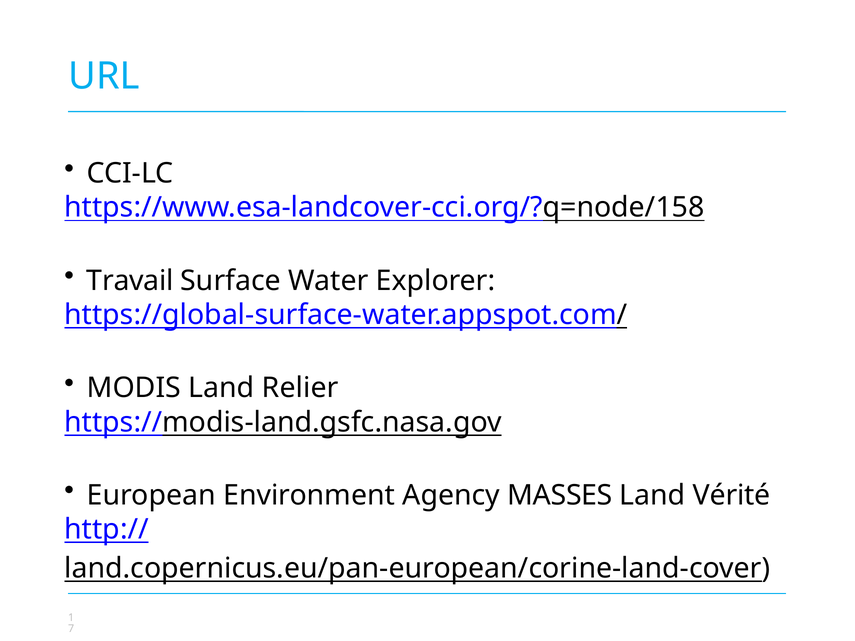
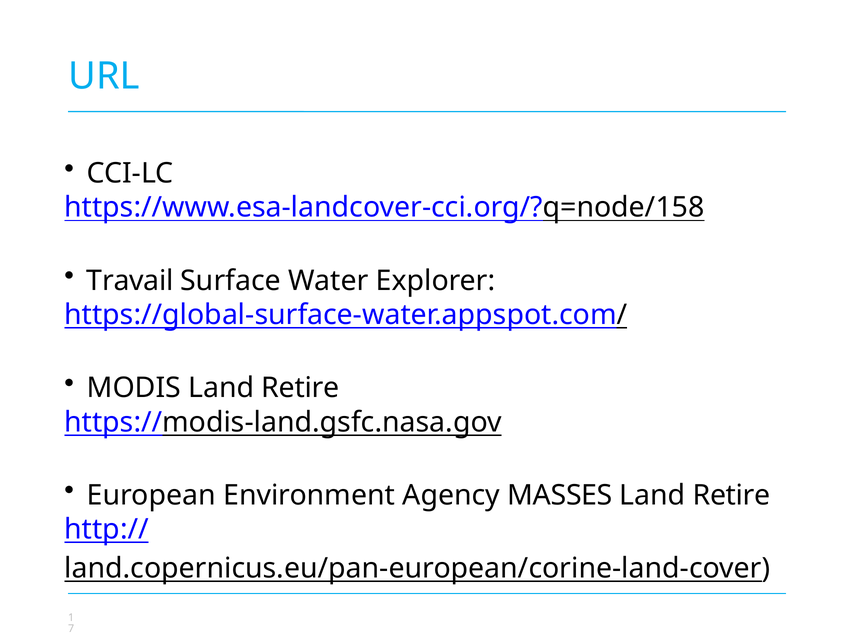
MODIS Land Relier: Relier -> Retire (300, 388)
Vérité: Vérité -> Retire (732, 495)
